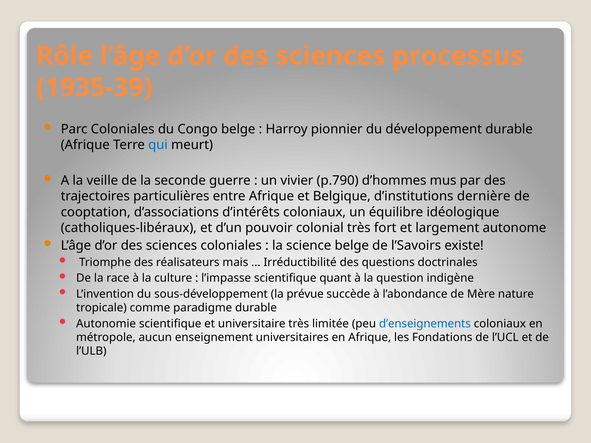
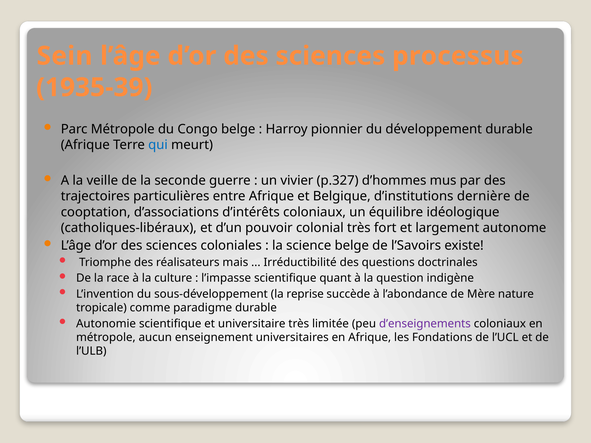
Rôle: Rôle -> Sein (65, 56)
Parc Coloniales: Coloniales -> Métropole (123, 129)
p.790: p.790 -> p.327 (338, 181)
prévue: prévue -> reprise (305, 294)
d’enseignements colour: blue -> purple (425, 324)
